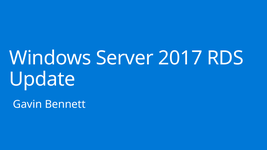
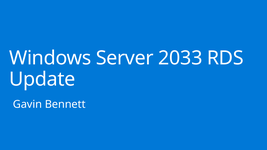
2017: 2017 -> 2033 (180, 58)
